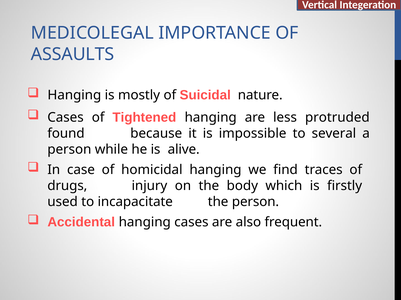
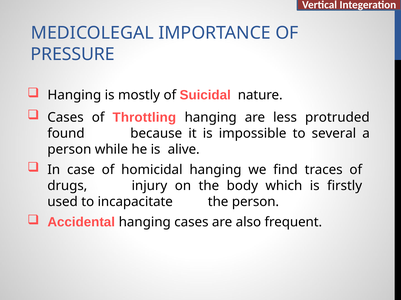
ASSAULTS: ASSAULTS -> PRESSURE (73, 54)
Tightened: Tightened -> Throttling (144, 118)
